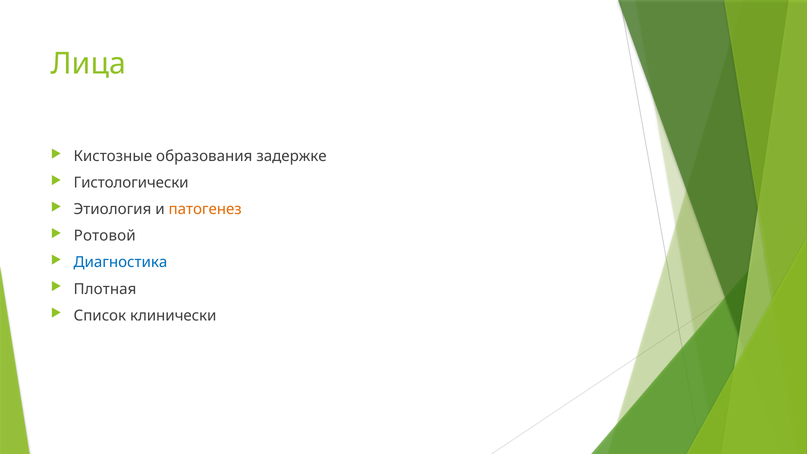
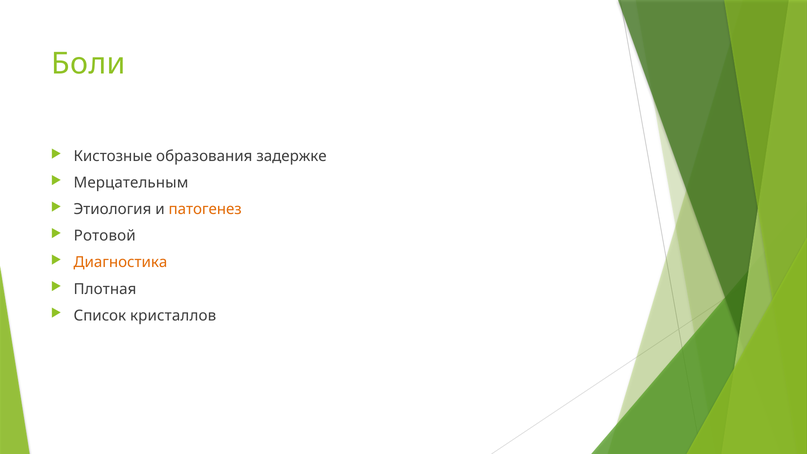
Лица: Лица -> Боли (88, 64)
Гистологически: Гистологически -> Мерцательным (131, 183)
Диагностика colour: blue -> orange (120, 262)
клинически: клинически -> кристаллов (173, 316)
